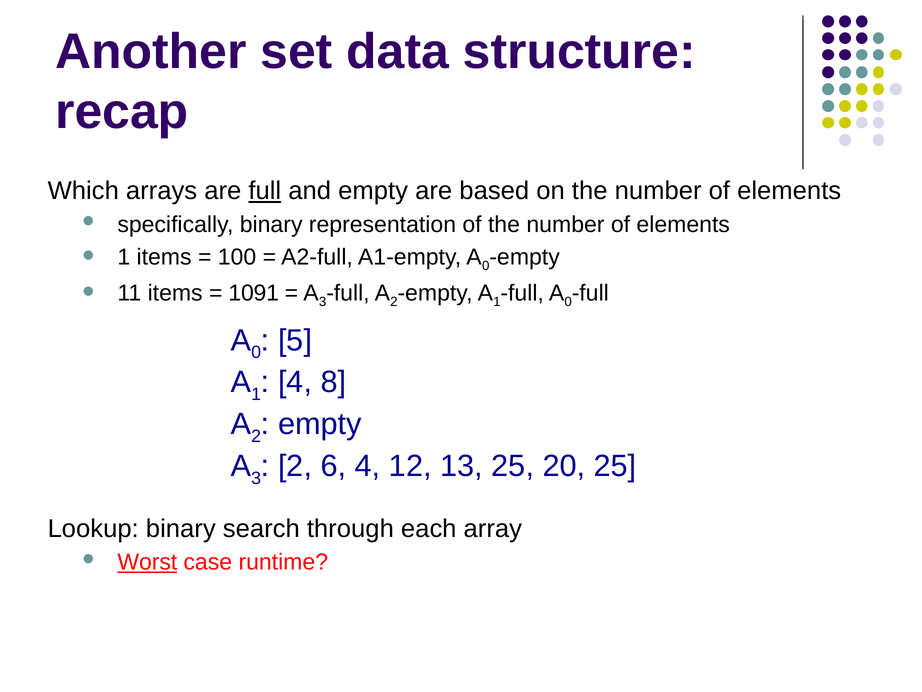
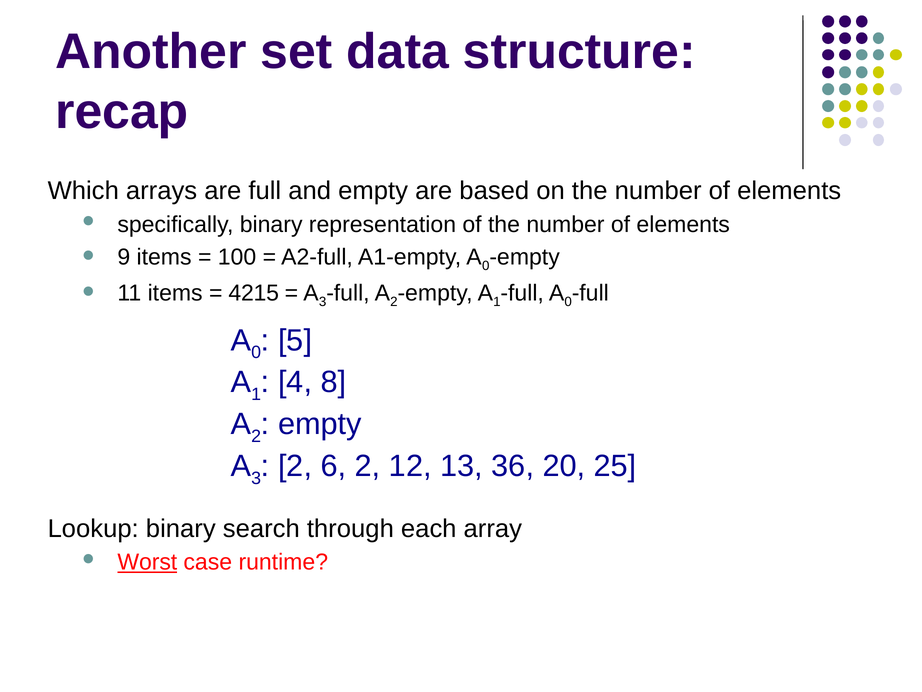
full underline: present -> none (265, 191)
1: 1 -> 9 (124, 257)
1091: 1091 -> 4215 (254, 293)
6 4: 4 -> 2 (368, 466)
13 25: 25 -> 36 (513, 466)
